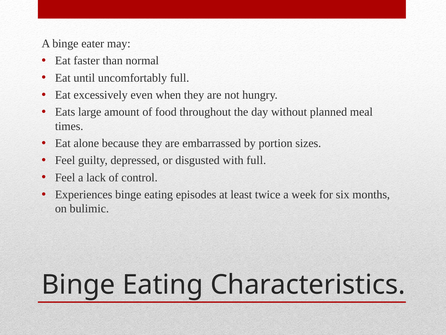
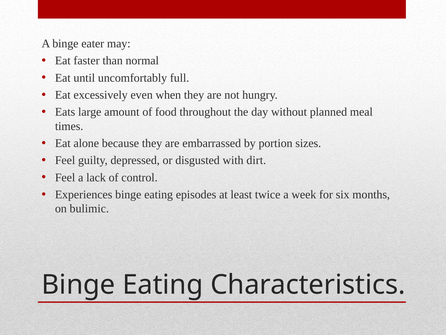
with full: full -> dirt (256, 160)
